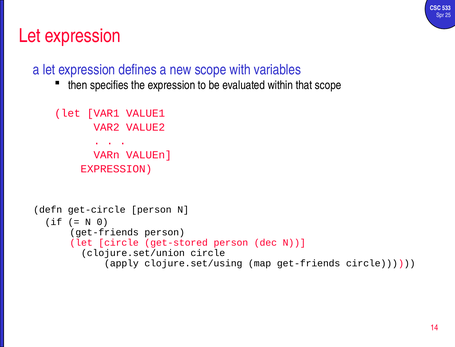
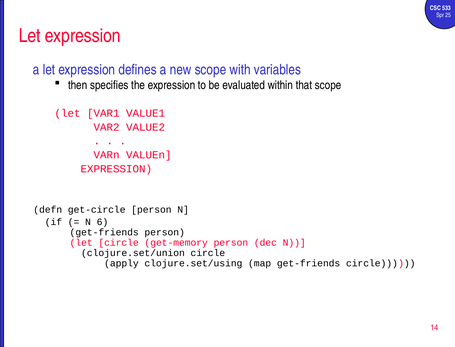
0: 0 -> 6 (102, 222)
get-stored: get-stored -> get-memory (176, 242)
